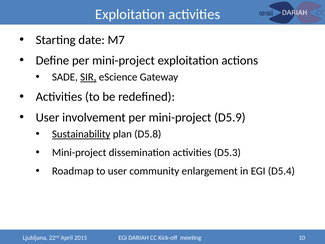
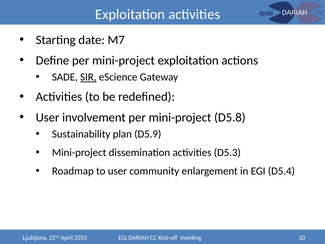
D5.9: D5.9 -> D5.8 (230, 117)
Sustainability underline: present -> none (81, 134)
D5.8: D5.8 -> D5.9 (148, 134)
